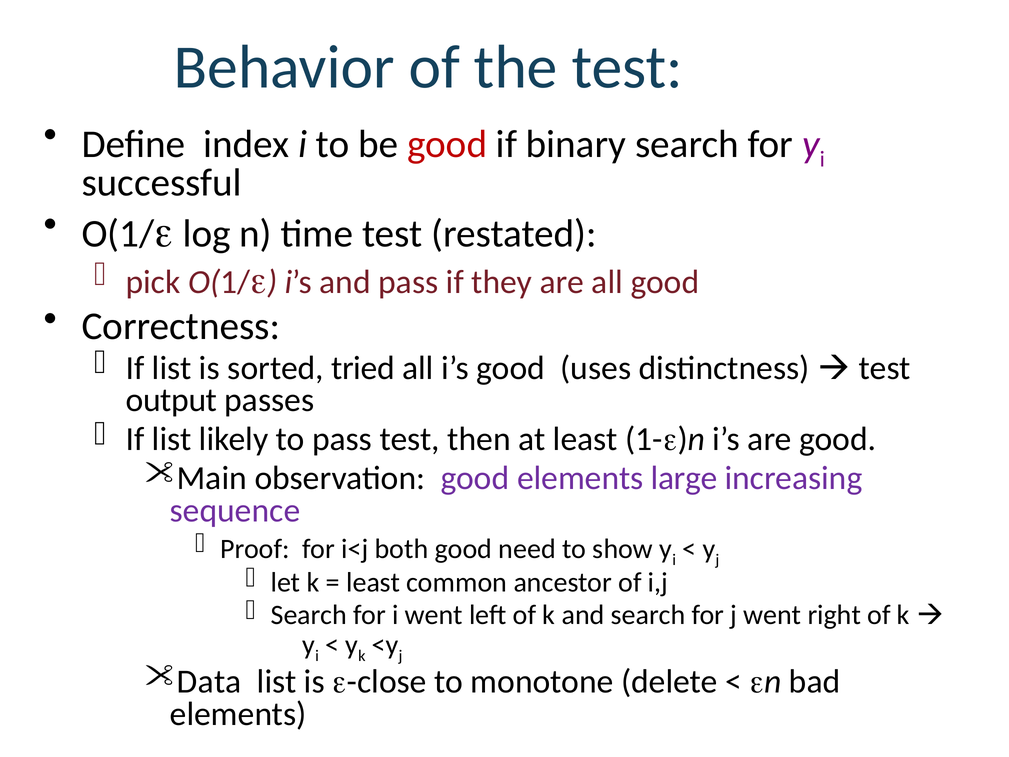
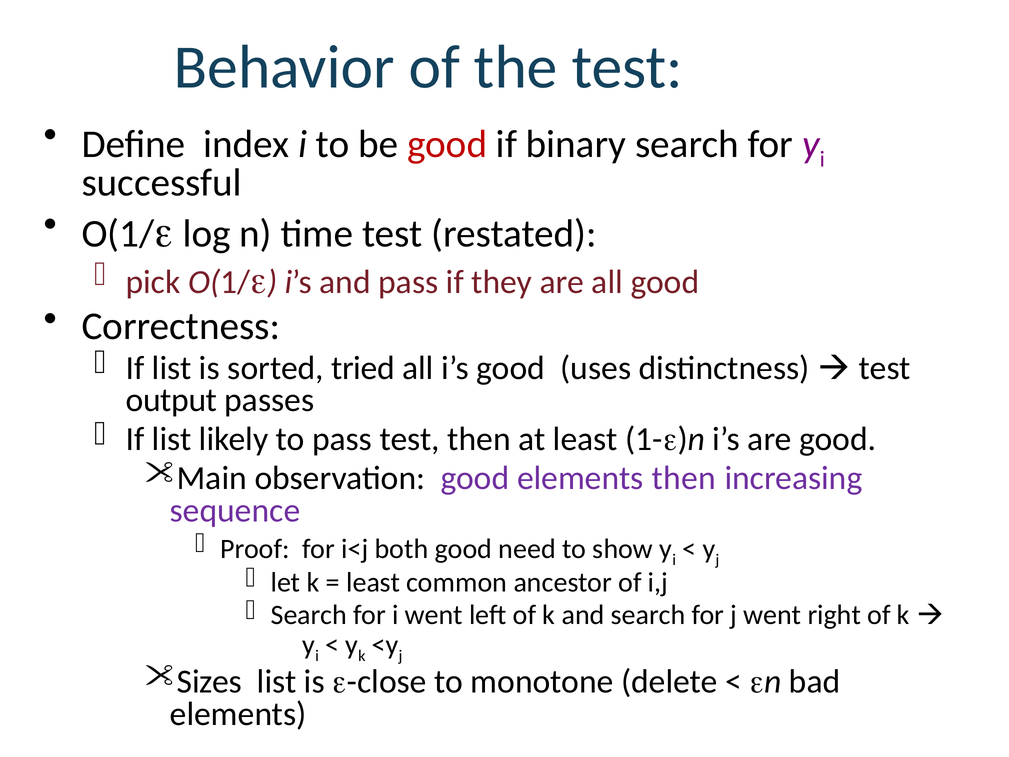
elements large: large -> then (684, 478)
Data: Data -> Sizes (209, 681)
